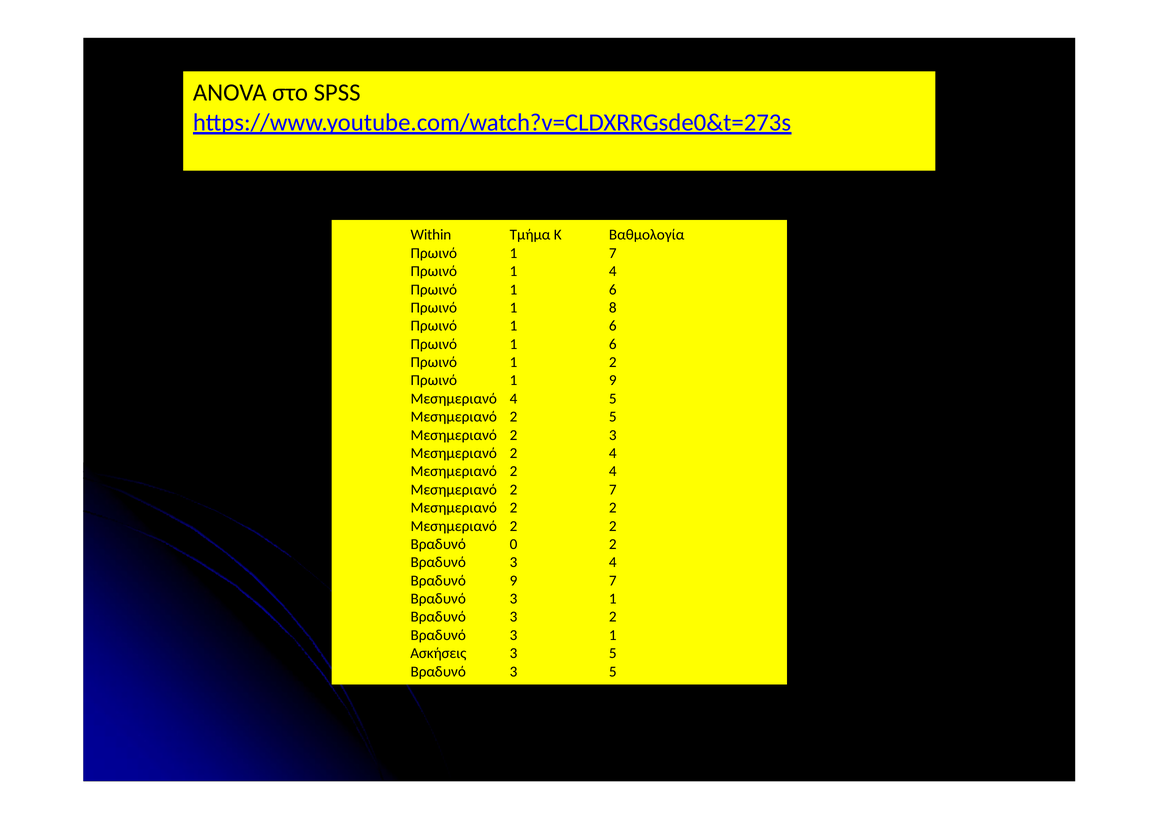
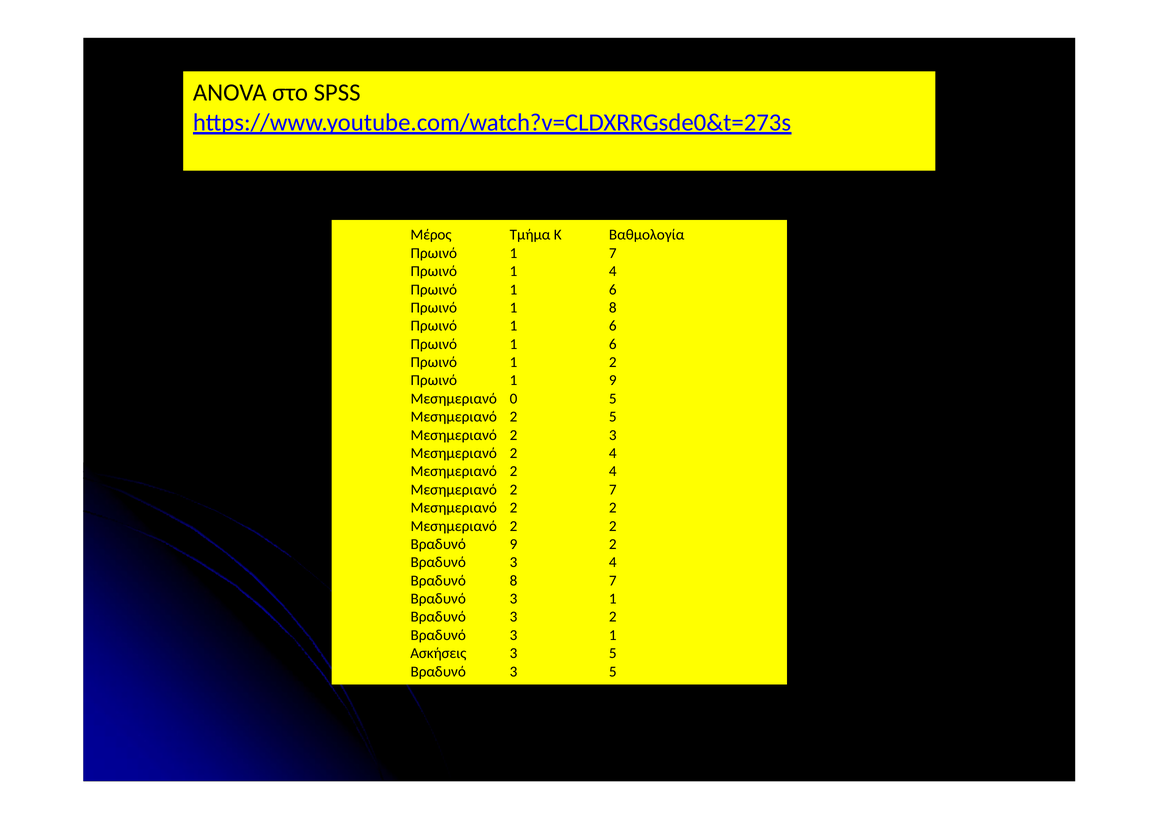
Within: Within -> Μέρος (431, 235)
Μεσημεριανό 4: 4 -> 0 (514, 399)
Βραδυνό 0: 0 -> 9 (514, 544)
Βραδυνό 9: 9 -> 8 (514, 581)
